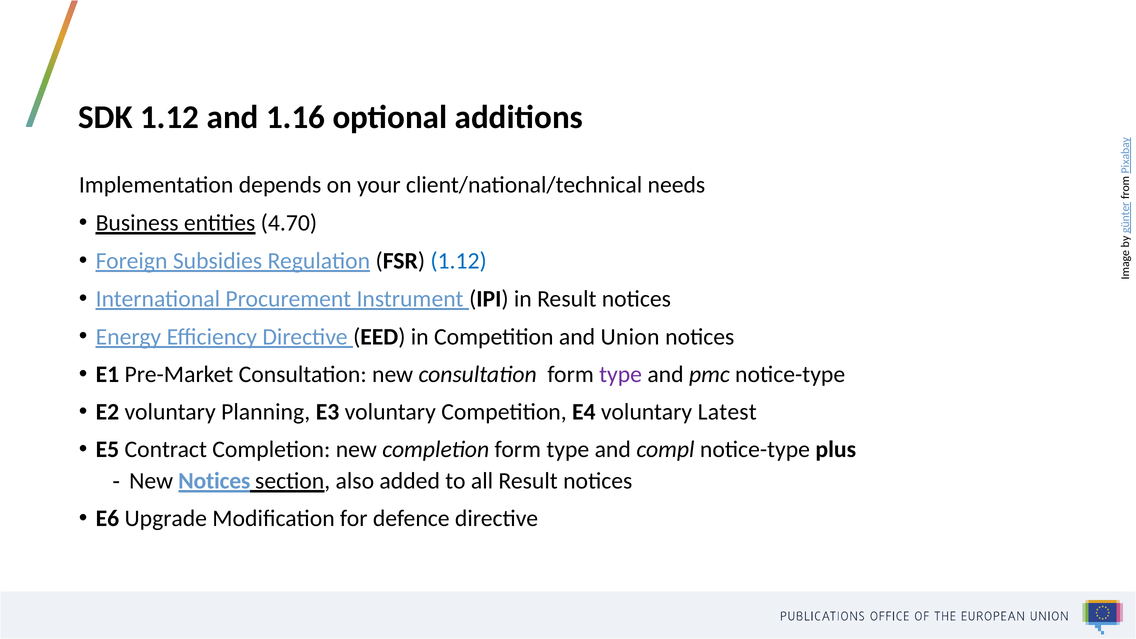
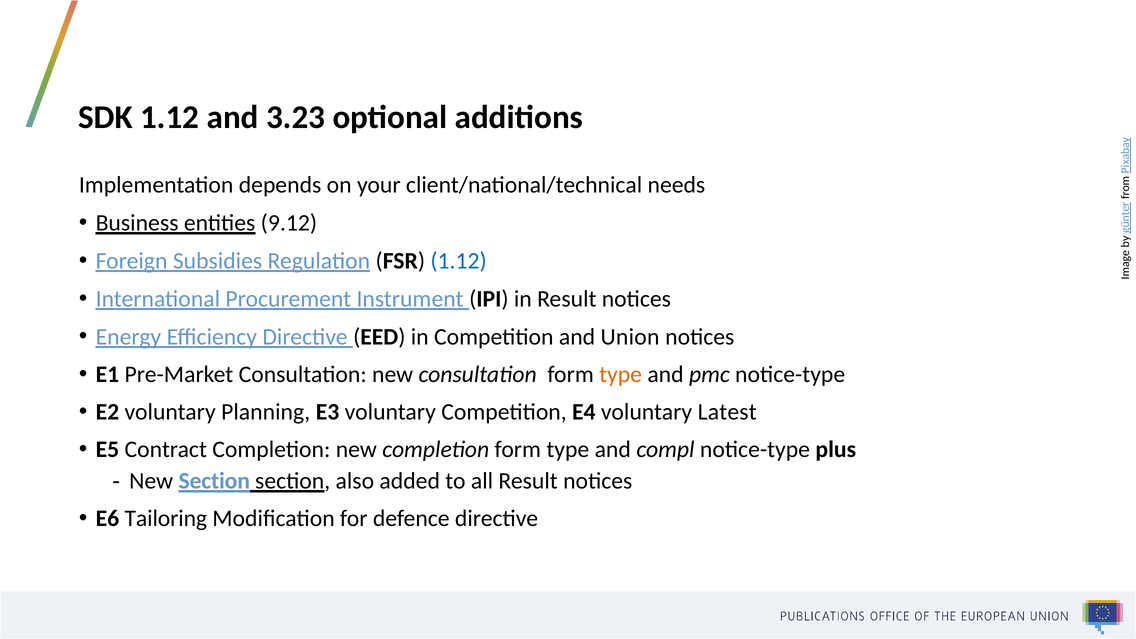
1.16: 1.16 -> 3.23 (296, 117)
4.70: 4.70 -> 9.12 (289, 223)
type colour: purple -> orange (621, 374)
New Notices: Notices -> Section (214, 481)
Upgrade: Upgrade -> Tailoring (166, 519)
